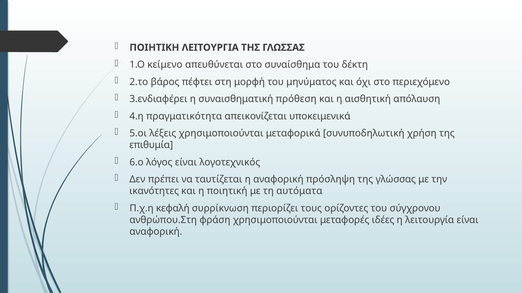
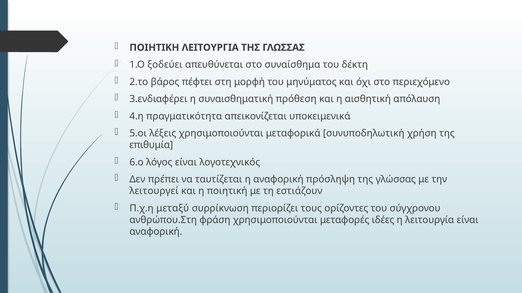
κείμενο: κείμενο -> ξοδεύει (165, 65)
ικανότητες: ικανότητες -> λειτουργεί (154, 191)
αυτόματα: αυτόματα -> εστιάζουν (299, 191)
κεφαλή: κεφαλή -> μεταξύ (173, 209)
